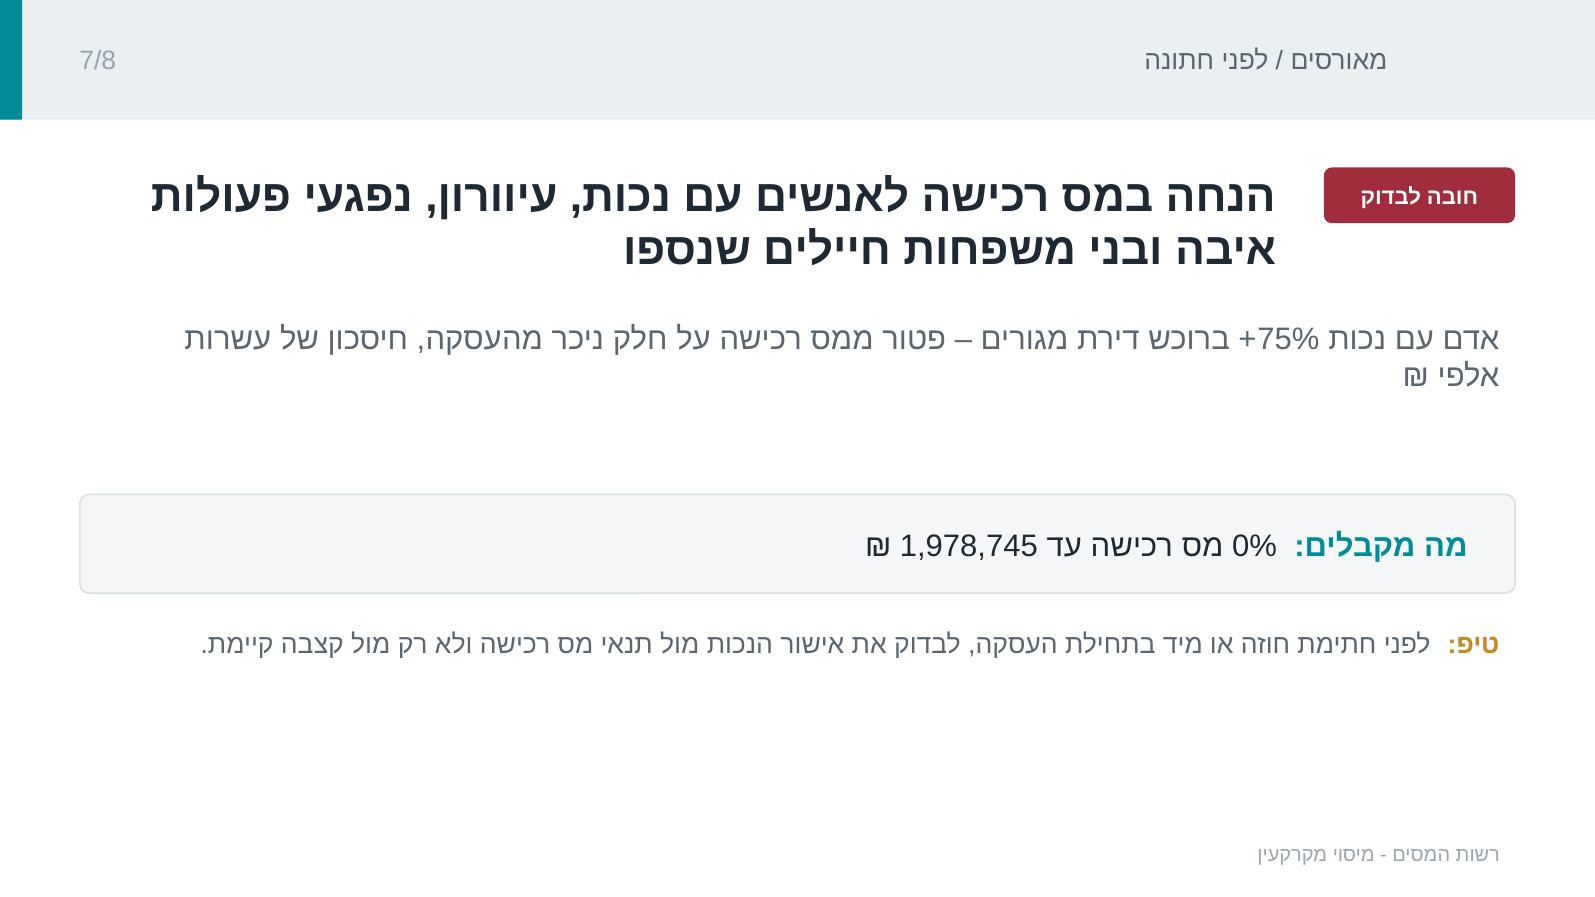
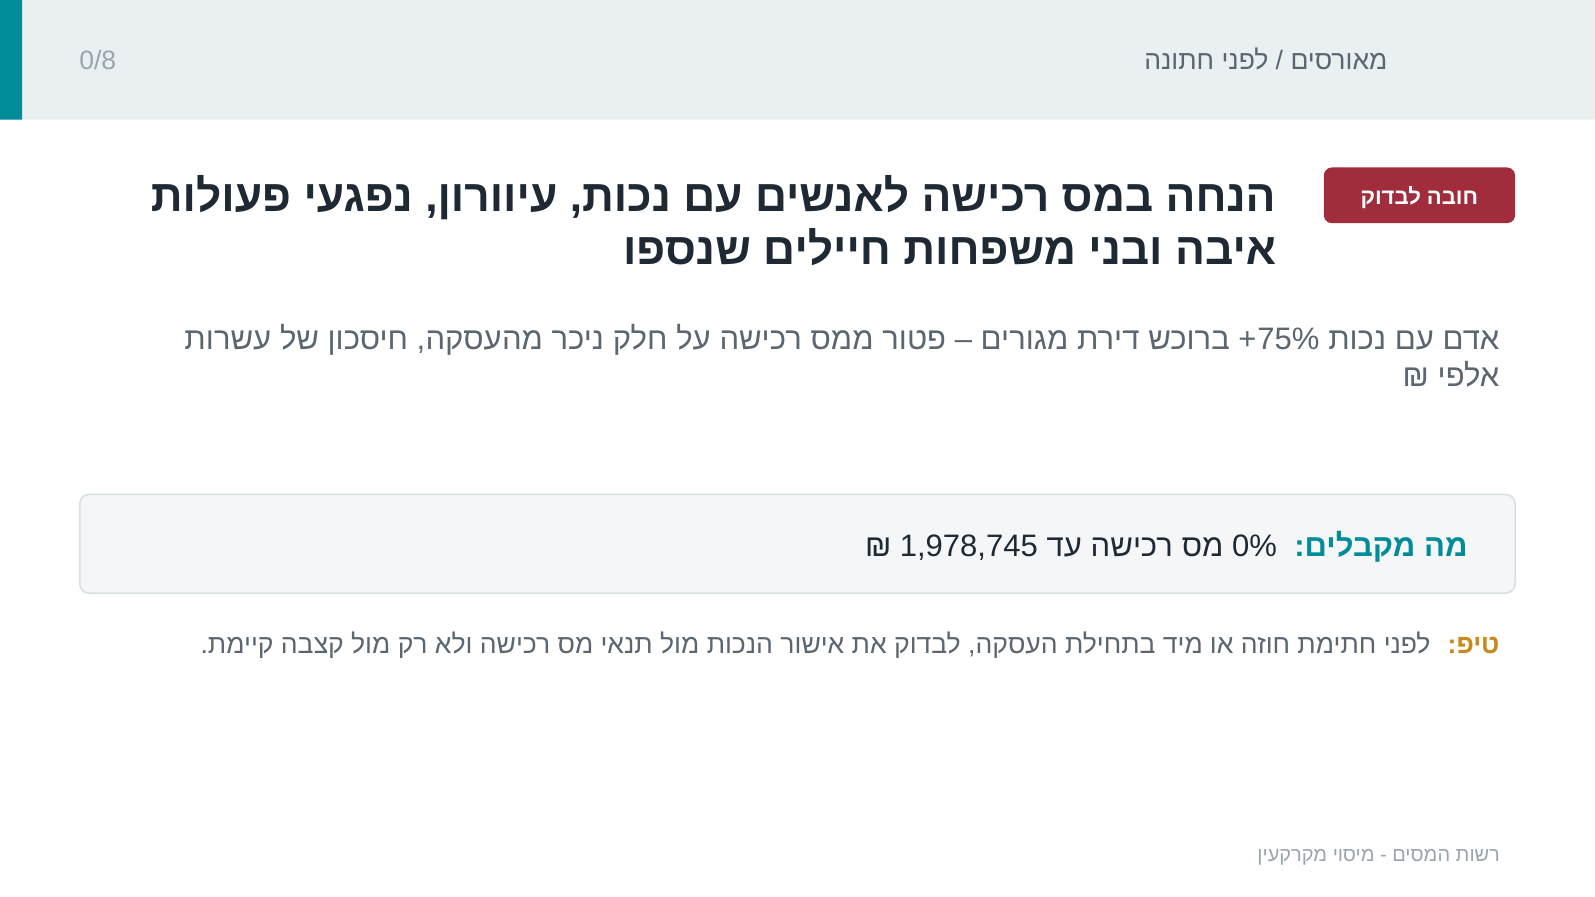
7/8: 7/8 -> 0/8 (98, 61)
